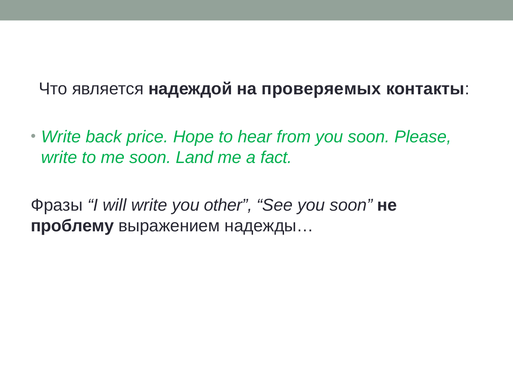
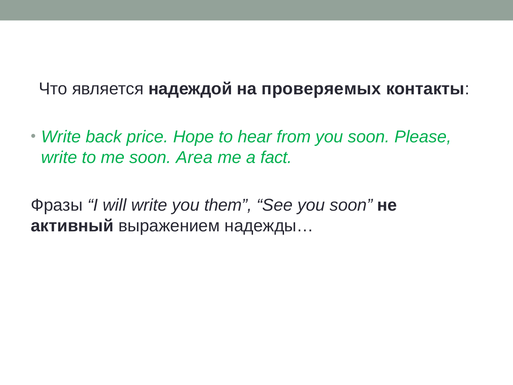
Land: Land -> Area (194, 157)
other: other -> them (228, 205)
проблему: проблему -> активный (72, 226)
